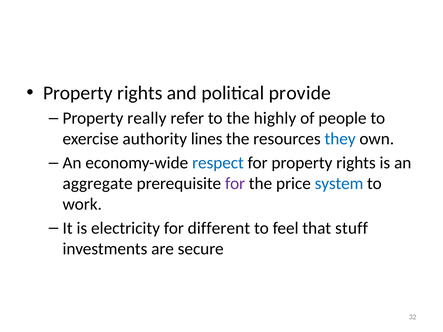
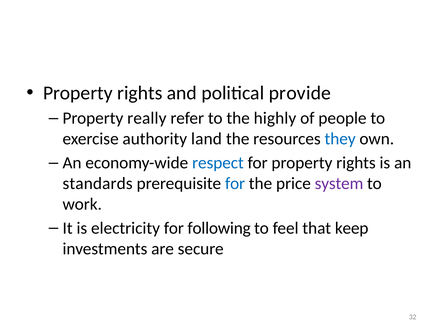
lines: lines -> land (206, 139)
aggregate: aggregate -> standards (98, 184)
for colour: purple -> blue (235, 184)
system colour: blue -> purple (339, 184)
different: different -> following (219, 228)
stuff: stuff -> keep (352, 228)
